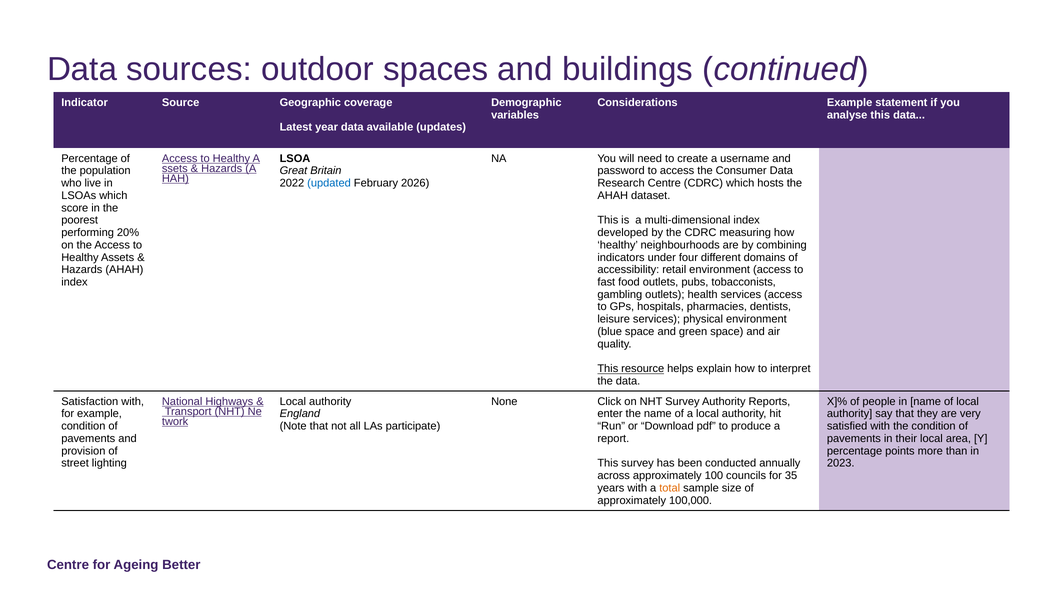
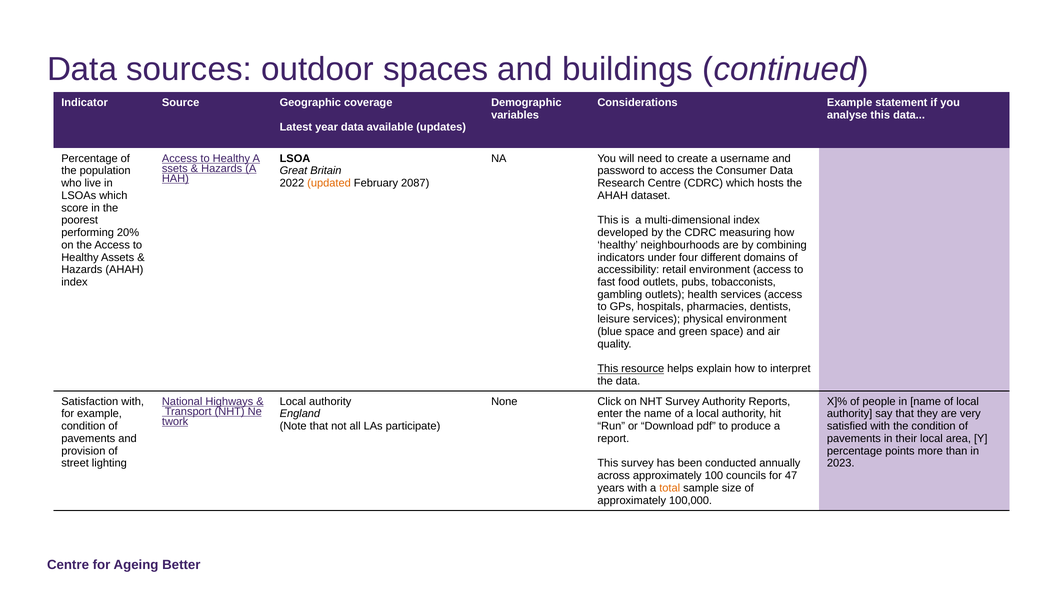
updated colour: blue -> orange (329, 183)
2026: 2026 -> 2087 (415, 183)
35: 35 -> 47 (791, 476)
